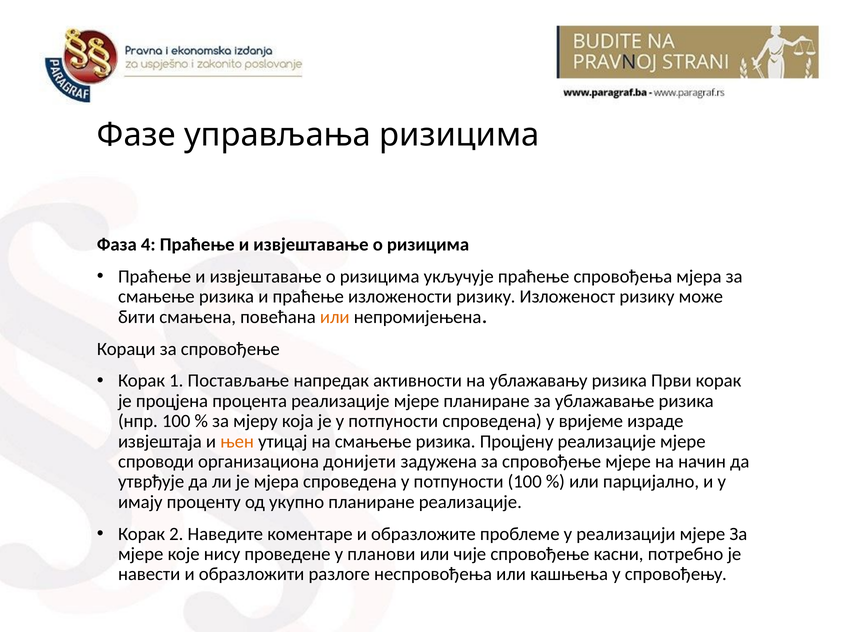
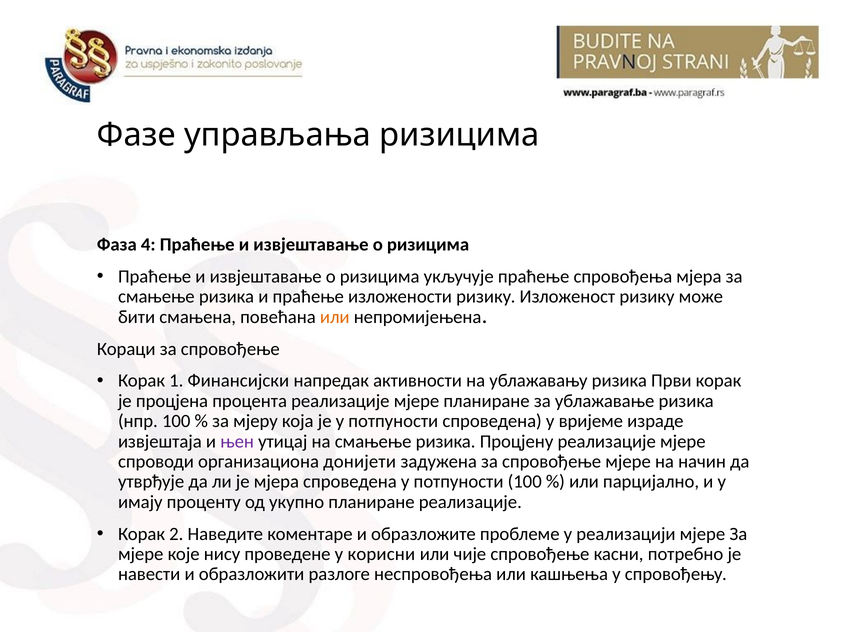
Постављање: Постављање -> Финансијски (238, 381)
њен colour: orange -> purple (237, 442)
планови: планови -> корисни (381, 554)
